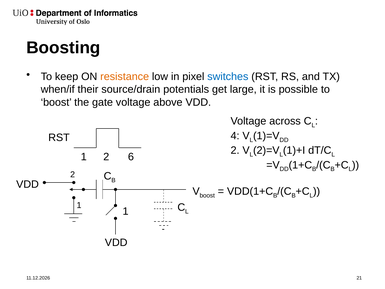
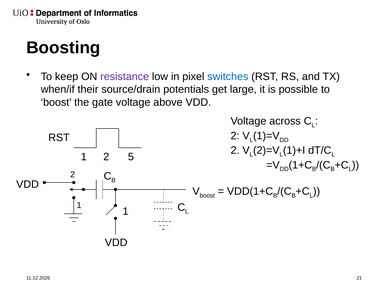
resistance colour: orange -> purple (125, 76)
4: 4 -> 2 (235, 136)
6: 6 -> 5 (131, 157)
